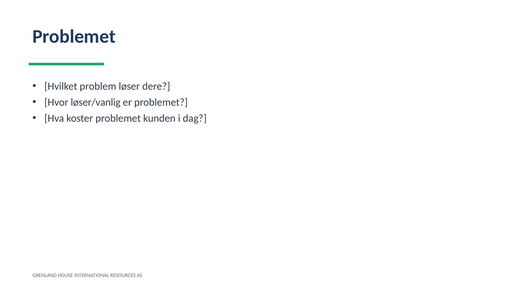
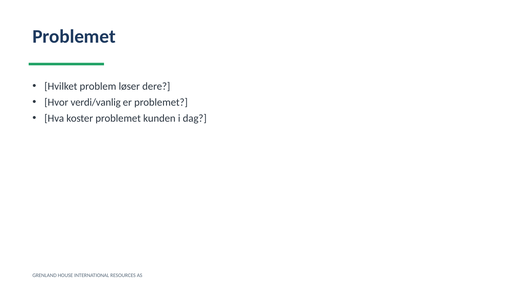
løser/vanlig: løser/vanlig -> verdi/vanlig (96, 102)
